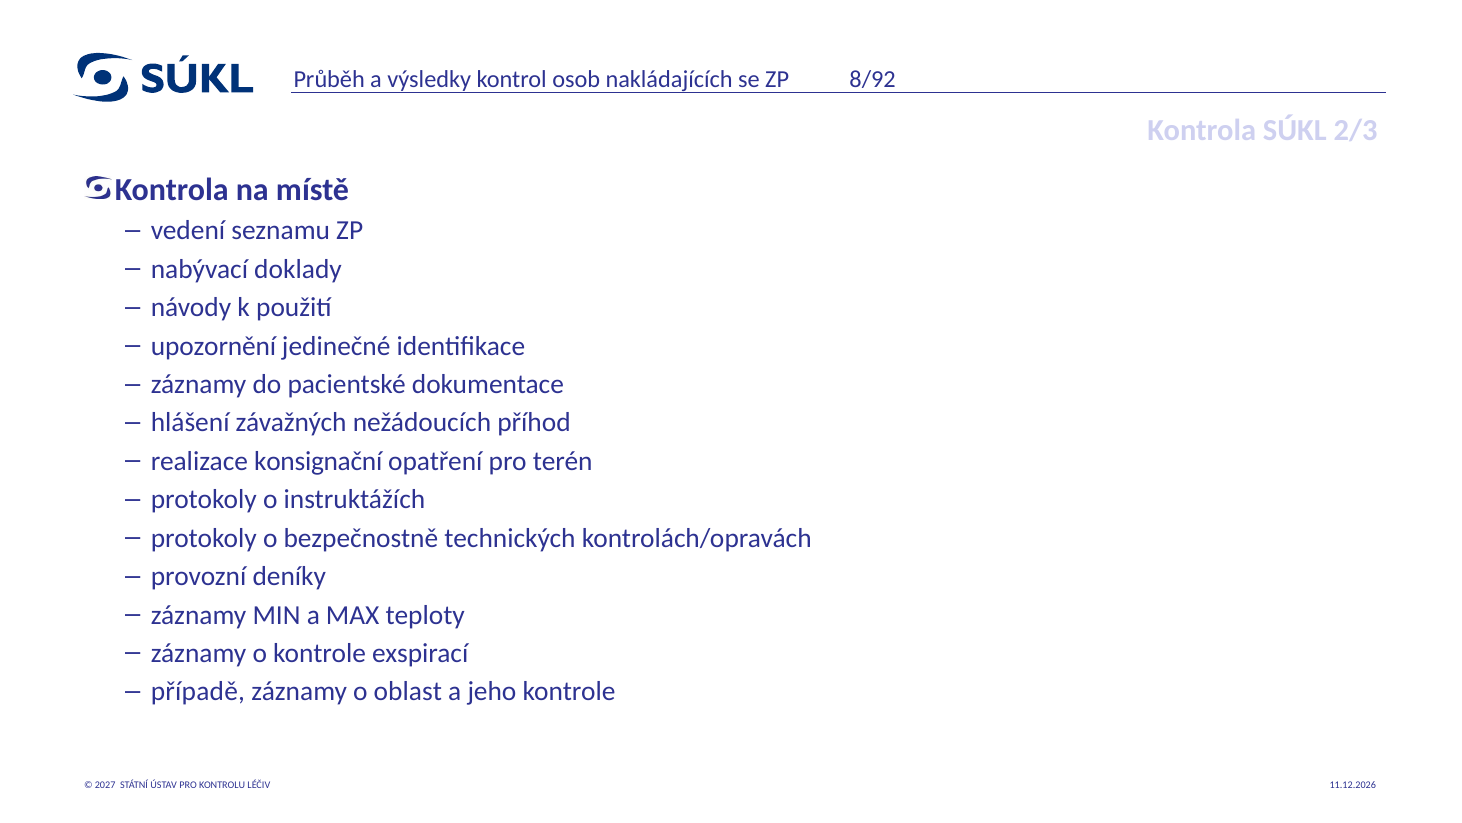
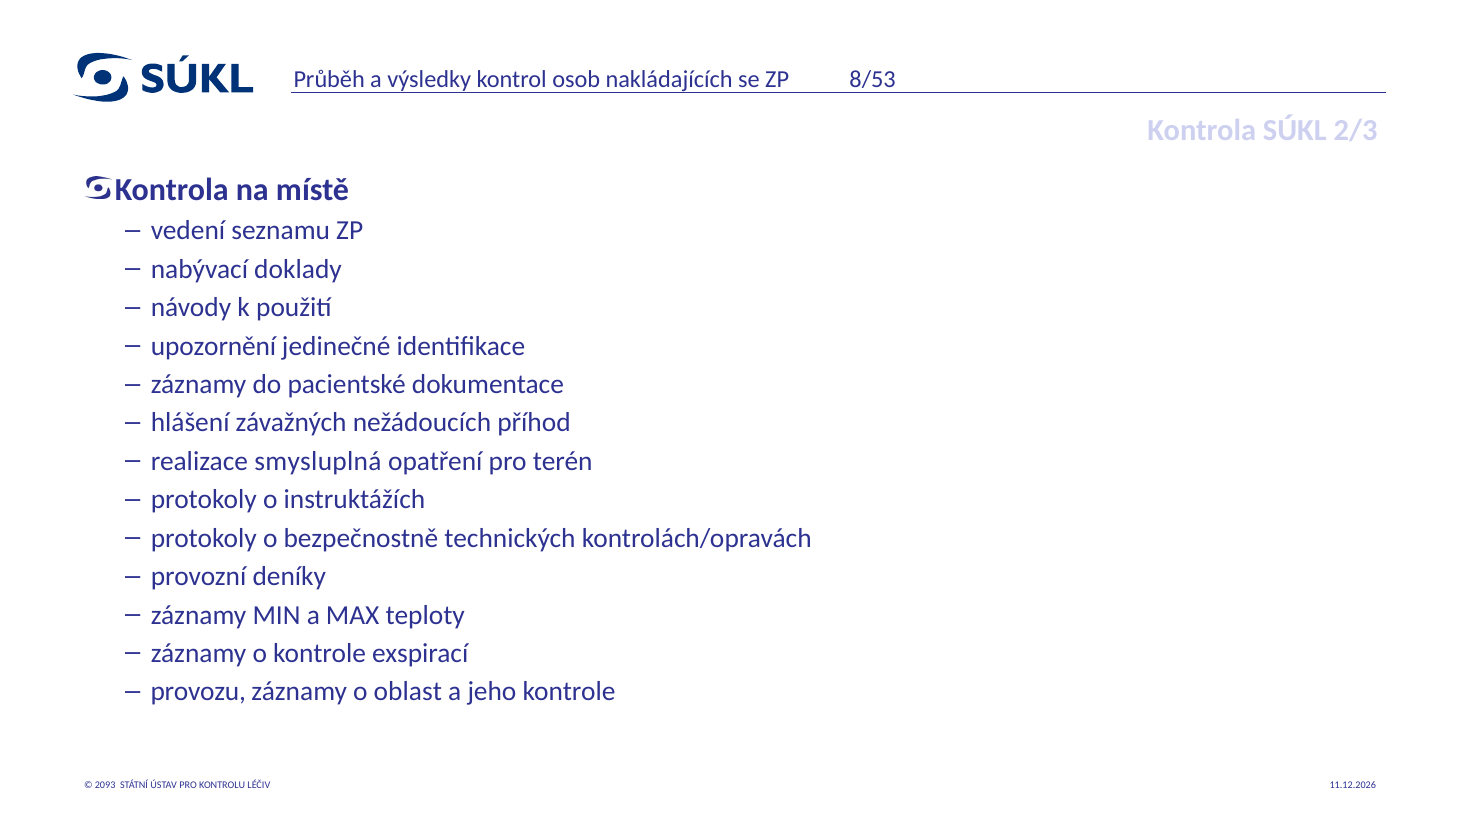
8/92: 8/92 -> 8/53 (873, 79)
konsignační: konsignační -> smysluplná (318, 461)
případě: případě -> provozu (198, 691)
2027: 2027 -> 2093 (105, 785)
